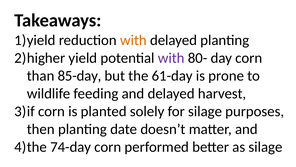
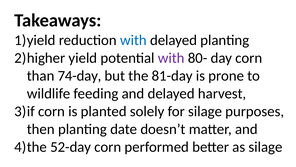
with colour: orange -> blue (133, 40)
85-day: 85-day -> 74-day (80, 76)
61-day: 61-day -> 81-day (172, 76)
74-day: 74-day -> 52-day (71, 147)
